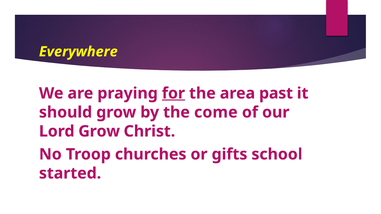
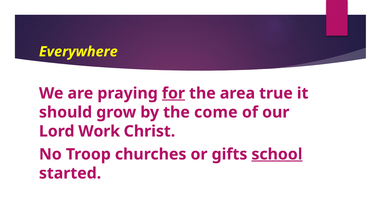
past: past -> true (276, 93)
Lord Grow: Grow -> Work (99, 131)
school underline: none -> present (277, 154)
